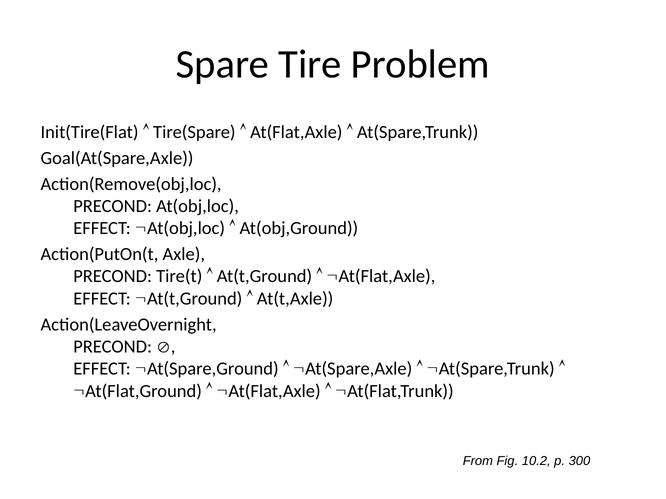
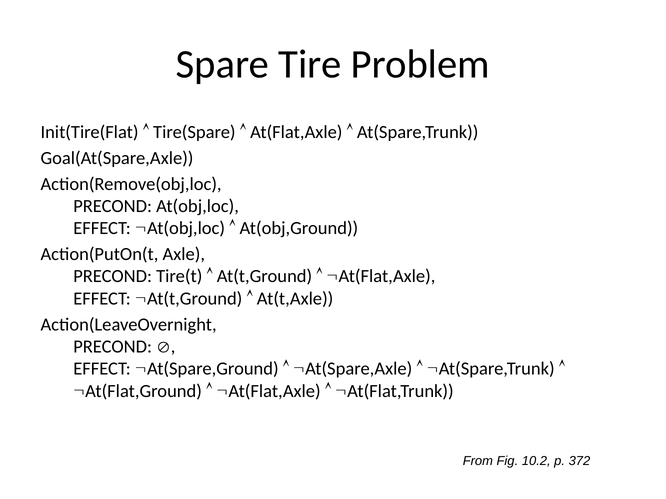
300: 300 -> 372 (579, 462)
